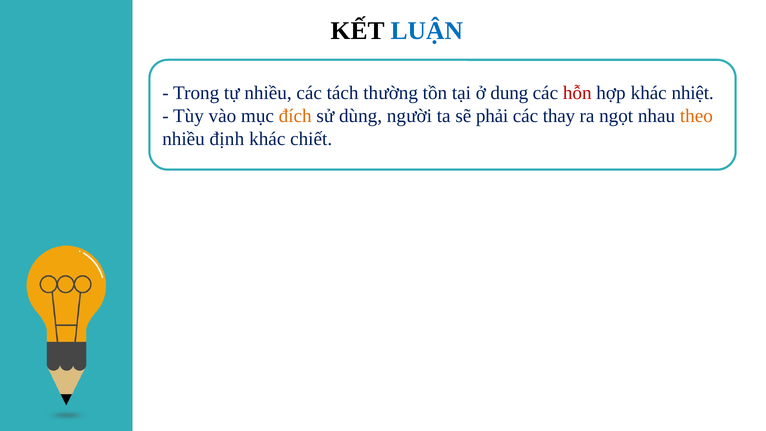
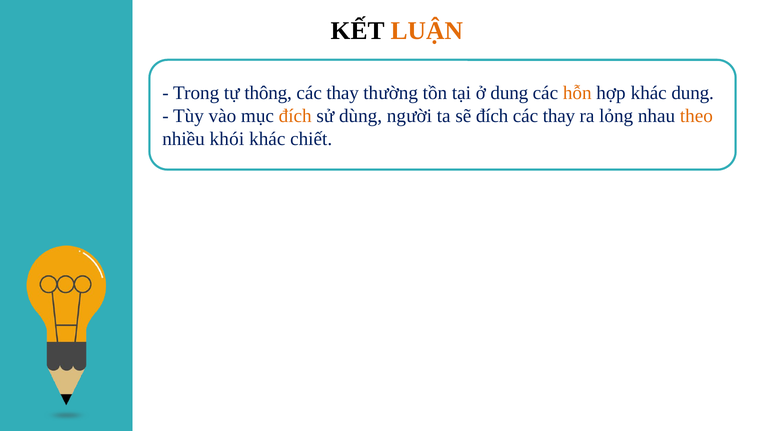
LUẬN colour: blue -> orange (427, 31)
tự nhiều: nhiều -> thông (268, 93)
tách: tách -> thay (343, 93)
hỗn colour: red -> orange (577, 93)
khác nhiệt: nhiệt -> dung (693, 93)
sẽ phải: phải -> đích (492, 116)
ngọt: ngọt -> lỏng (616, 116)
định: định -> khói (227, 139)
